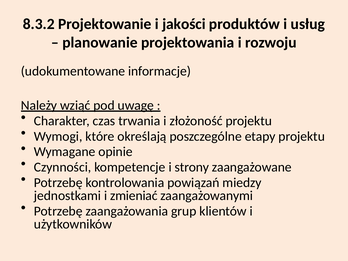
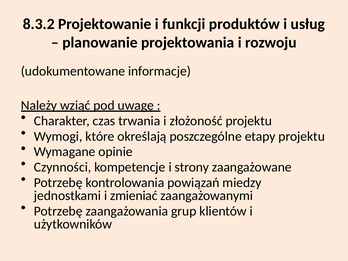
jakości: jakości -> funkcji (184, 24)
